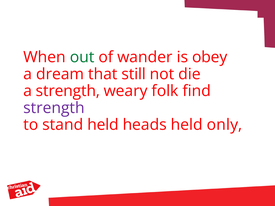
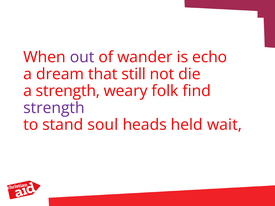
out colour: green -> purple (82, 57)
obey: obey -> echo (210, 57)
stand held: held -> soul (103, 125)
only: only -> wait (225, 125)
